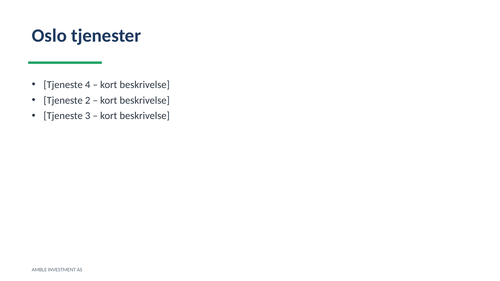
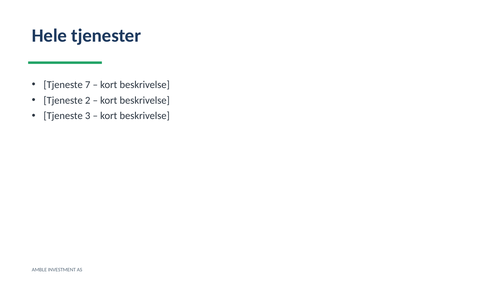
Oslo: Oslo -> Hele (49, 36)
4: 4 -> 7 (88, 85)
